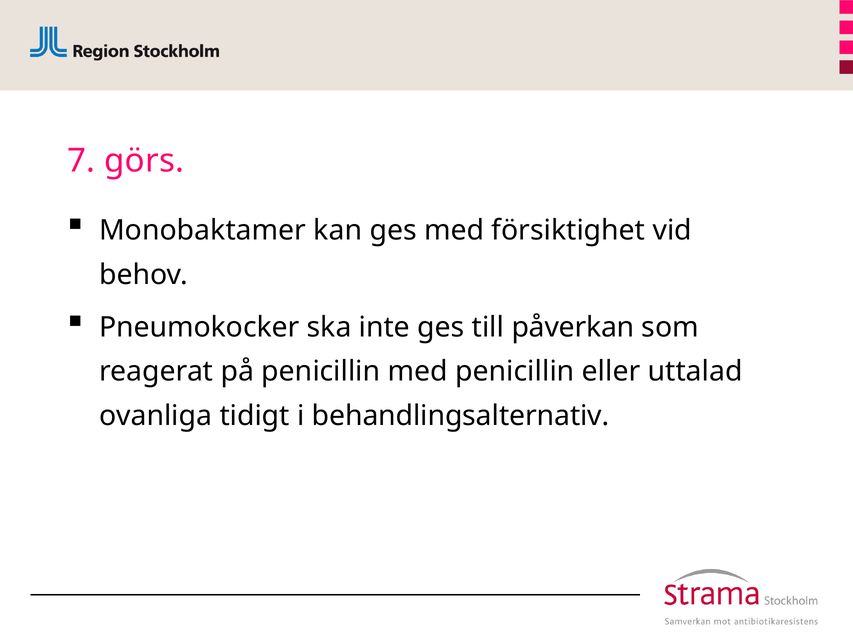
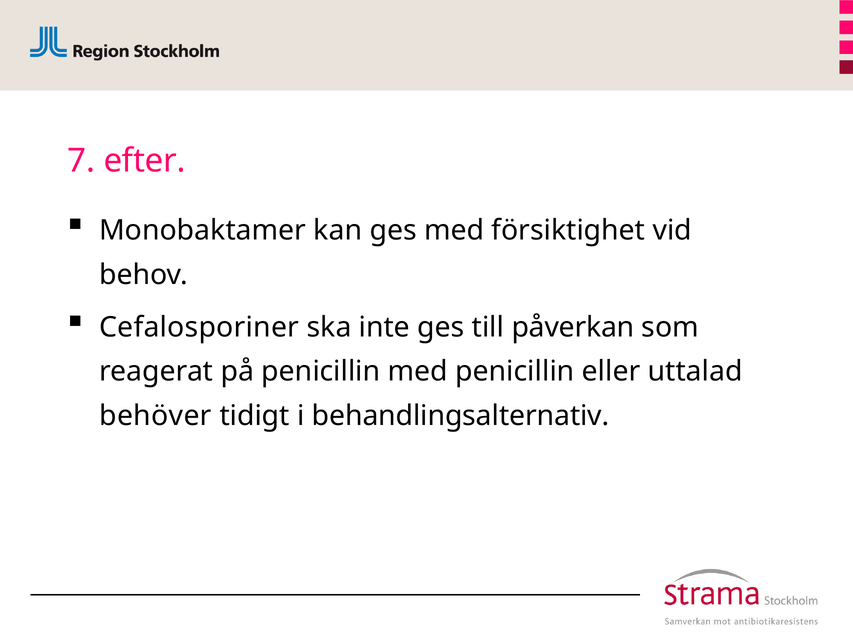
görs: görs -> efter (145, 161)
Pneumokocker: Pneumokocker -> Cefalosporiner (199, 328)
ovanliga: ovanliga -> behöver (156, 416)
